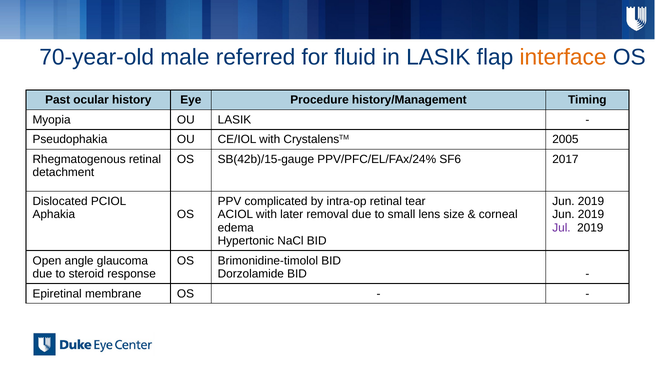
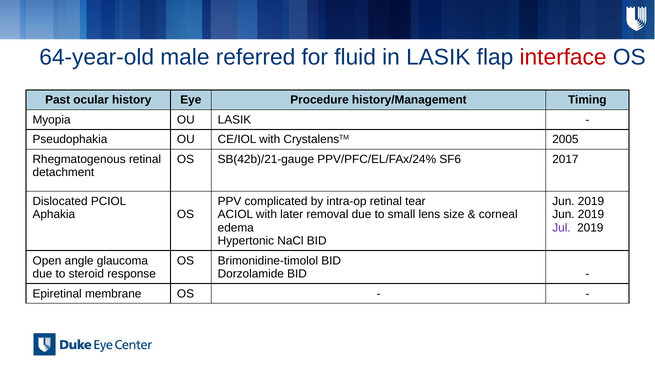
70-year-old: 70-year-old -> 64-year-old (97, 58)
interface colour: orange -> red (563, 58)
SB(42b)/15-gauge: SB(42b)/15-gauge -> SB(42b)/21-gauge (266, 159)
